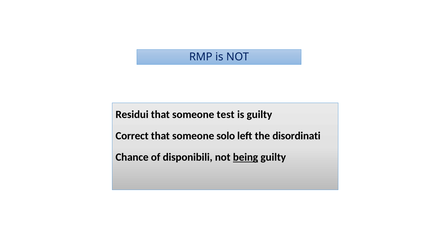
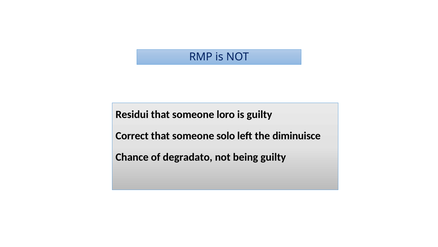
test: test -> loro (226, 114)
disordinati: disordinati -> diminuisce (297, 136)
disponibili: disponibili -> degradato (188, 157)
being underline: present -> none (246, 157)
